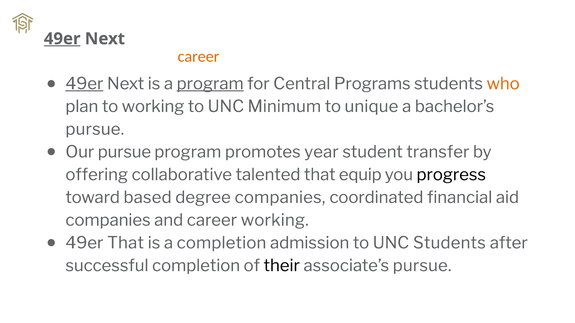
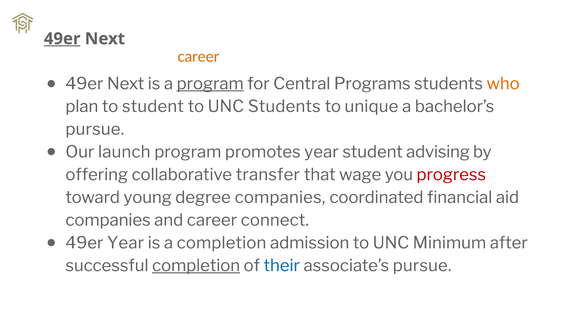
49er underline: present -> none (84, 84)
to working: working -> student (153, 107)
UNC Minimum: Minimum -> Students (284, 107)
Our pursue: pursue -> launch (124, 152)
student transfer: transfer -> advising (438, 152)
talented: talented -> transfer (268, 175)
equip: equip -> wage (360, 175)
progress colour: black -> red (451, 175)
based: based -> young (148, 198)
career working: working -> connect (275, 220)
49er That: That -> Year (126, 243)
UNC Students: Students -> Minimum (449, 243)
completion underline: none -> present (196, 266)
their colour: black -> blue (282, 266)
